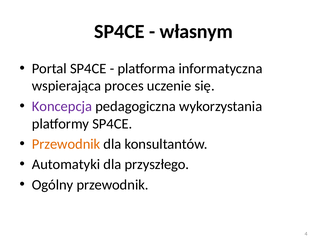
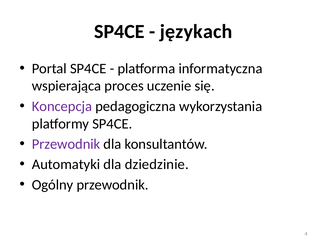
własnym: własnym -> językach (196, 32)
Przewodnik colour: orange -> purple (66, 144)
przyszłego: przyszłego -> dziedzinie (157, 165)
